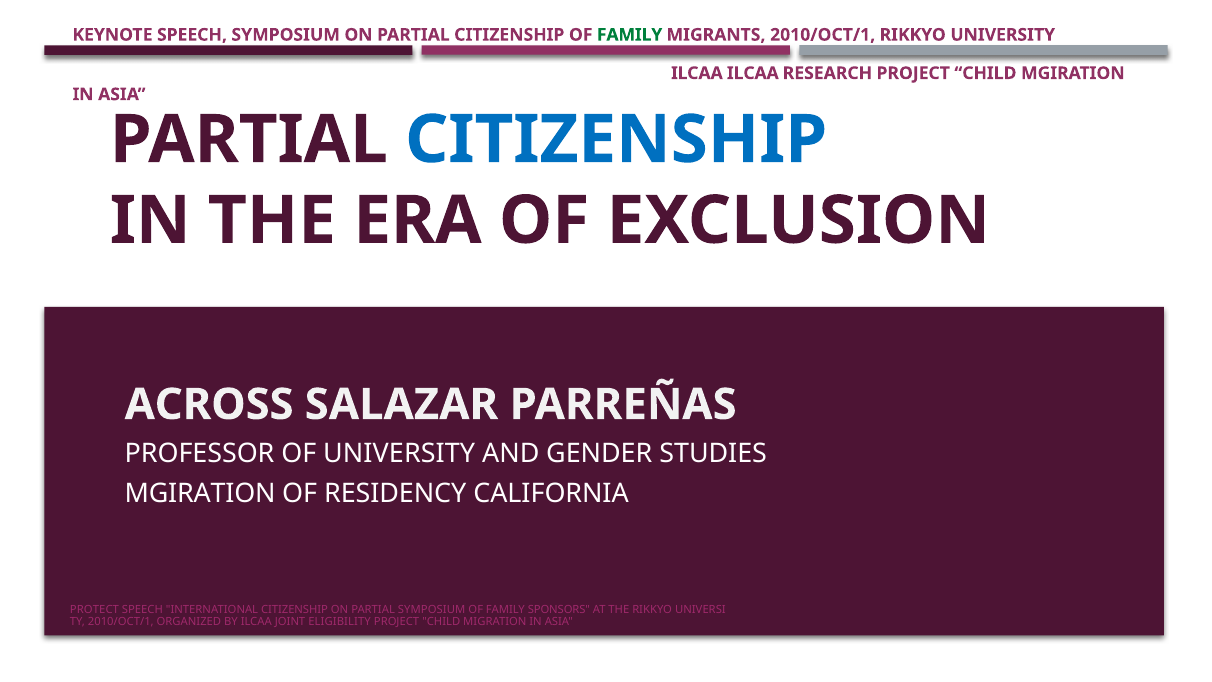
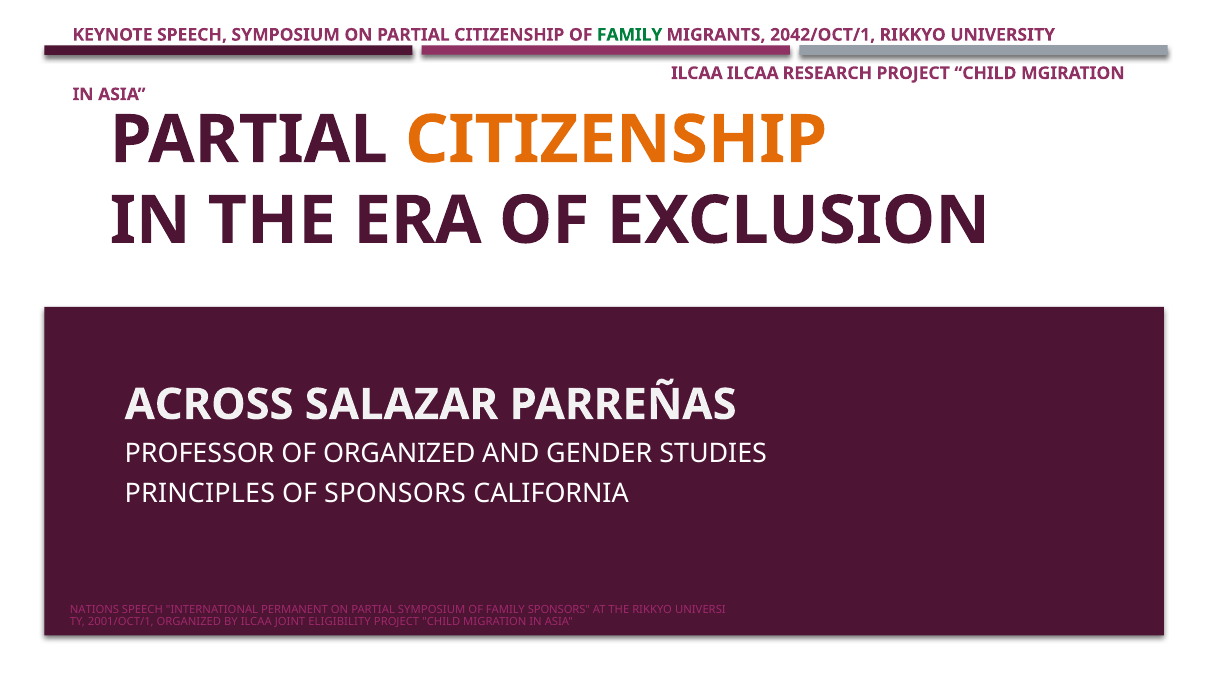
MIGRANTS 2010/OCT/1: 2010/OCT/1 -> 2042/OCT/1 (823, 35)
CITIZENSHIP colour: blue -> orange (616, 140)
OF UNIVERSITY: UNIVERSITY -> ORGANIZED (399, 453)
MGIRATION: MGIRATION -> PRINCIPLES (200, 493)
OF RESIDENCY: RESIDENCY -> SPONSORS (395, 493)
PROTECT: PROTECT -> NATIONS (95, 610)
INTERNATIONAL CITIZENSHIP: CITIZENSHIP -> PERMANENT (295, 610)
2010/OCT/1: 2010/OCT/1 -> 2001/OCT/1 (121, 621)
